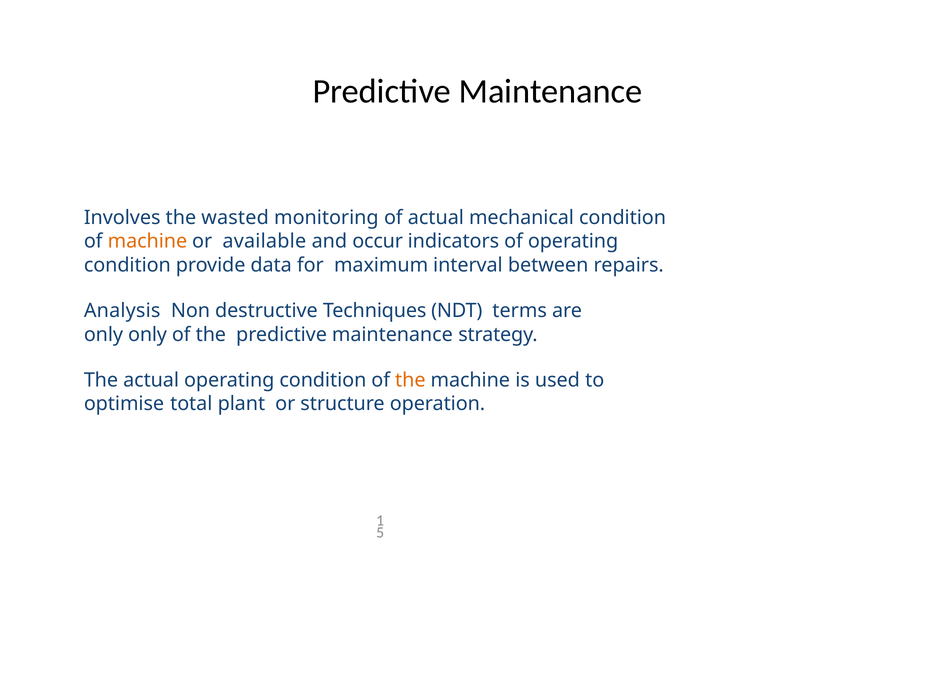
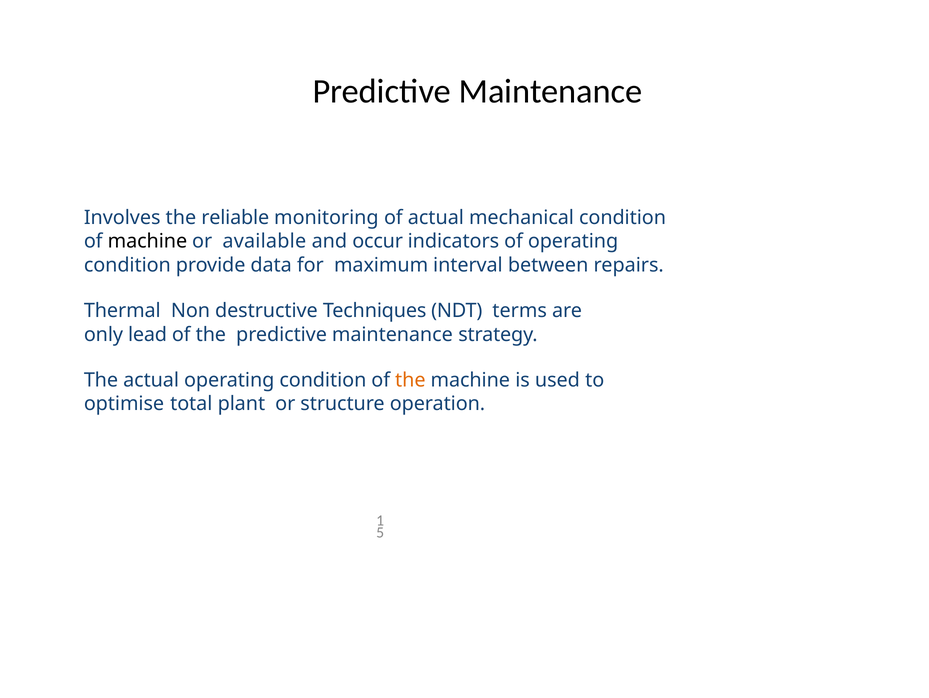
wasted: wasted -> reliable (235, 217)
machine colour: orange -> black (147, 241)
Analysis: Analysis -> Thermal (122, 311)
only only: only -> lead (148, 334)
